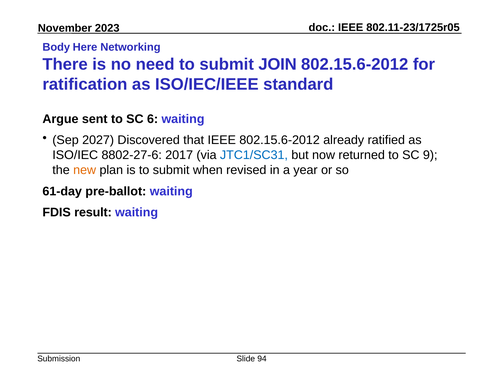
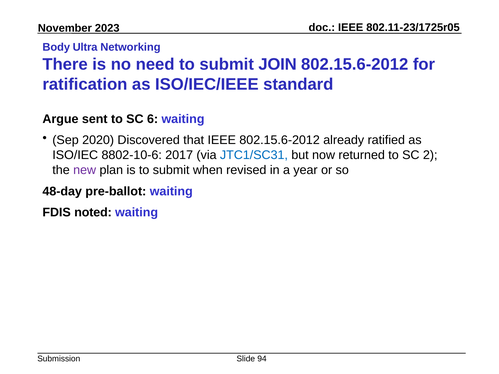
Here: Here -> Ultra (85, 47)
2027: 2027 -> 2020 (98, 140)
8802-27-6: 8802-27-6 -> 8802-10-6 (132, 155)
9: 9 -> 2 (430, 155)
new colour: orange -> purple (85, 170)
61-day: 61-day -> 48-day (62, 191)
result: result -> noted (93, 213)
